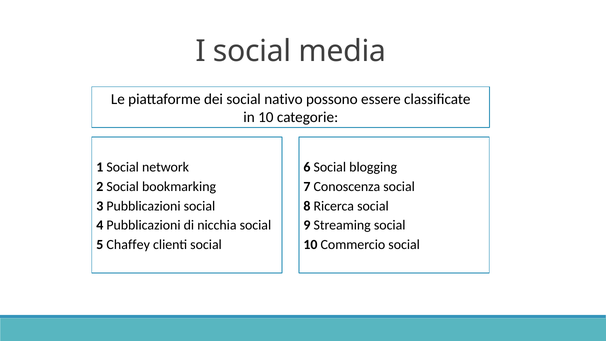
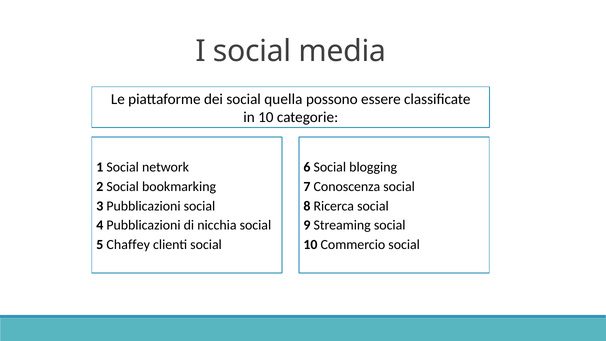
nativo: nativo -> quella (283, 99)
